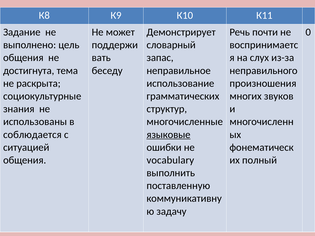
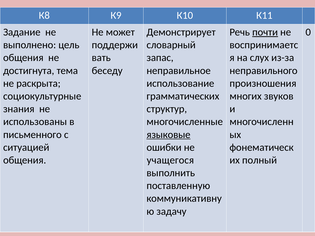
почти underline: none -> present (265, 32)
соблюдается: соблюдается -> письменного (32, 135)
vocabulary: vocabulary -> учащегося (170, 160)
